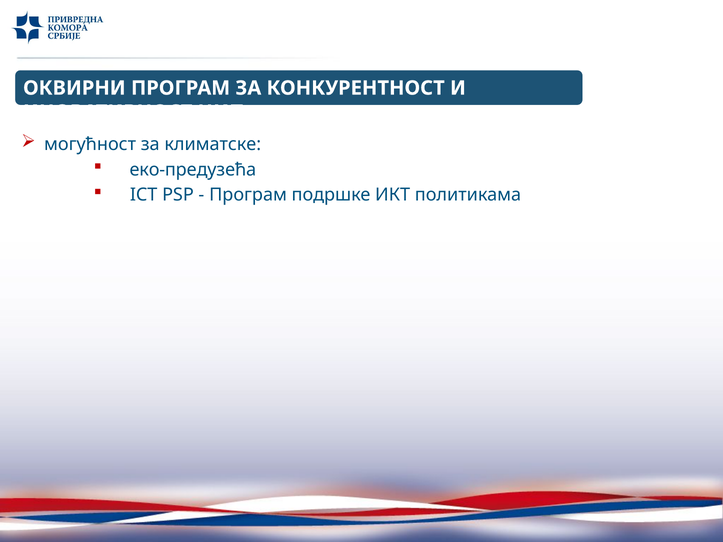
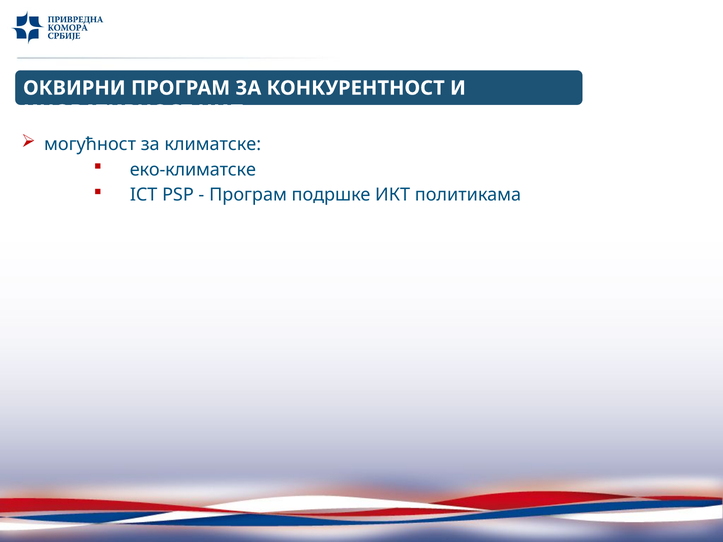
еко-прeдузeћa: еко-прeдузeћa -> еко-климатске (193, 170)
